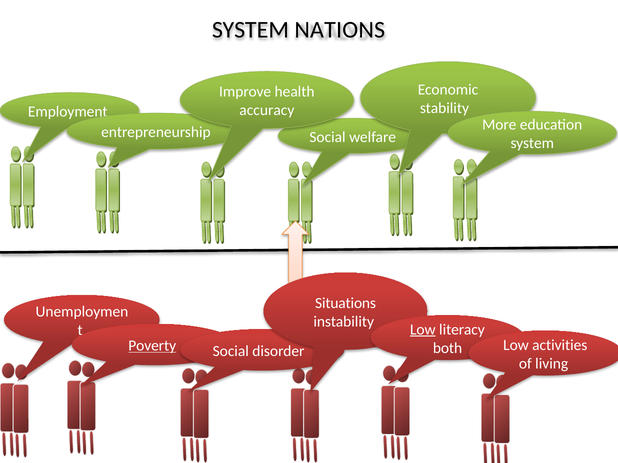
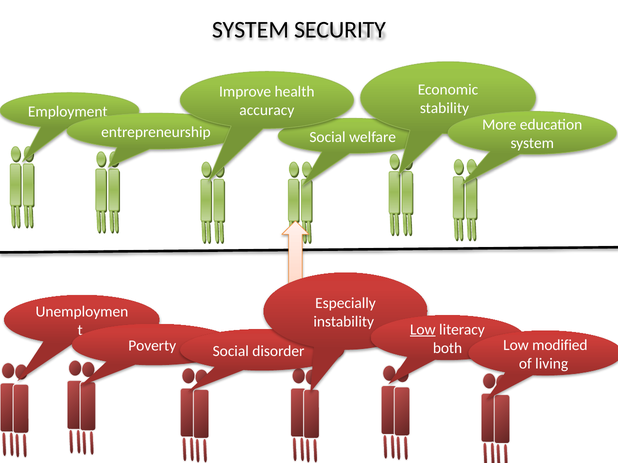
NATIONS: NATIONS -> SECURITY (340, 30)
Situations: Situations -> Especially (345, 303)
Poverty underline: present -> none (152, 346)
activities: activities -> modified (560, 345)
